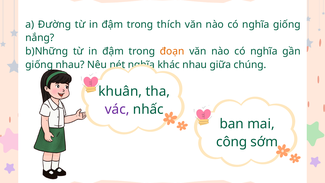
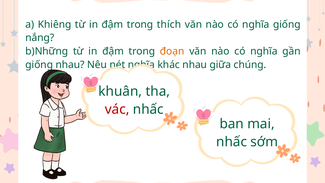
Đường: Đường -> Khiêng (55, 24)
vác colour: purple -> red (117, 109)
công: công -> nhấc (232, 142)
